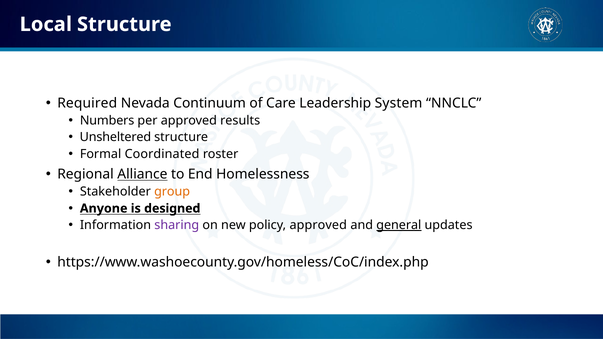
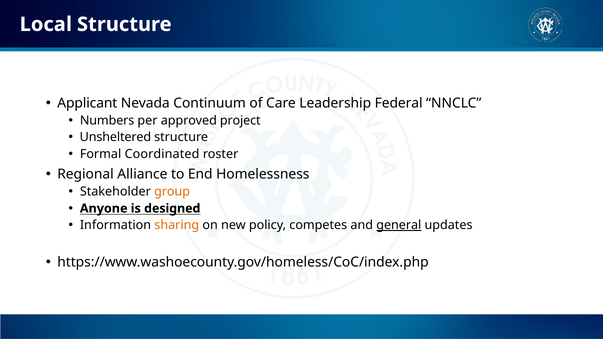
Required: Required -> Applicant (87, 103)
System: System -> Federal (399, 103)
results: results -> project (240, 121)
Alliance underline: present -> none (142, 174)
sharing colour: purple -> orange (177, 225)
policy approved: approved -> competes (318, 225)
